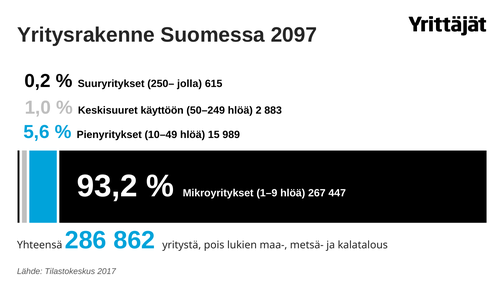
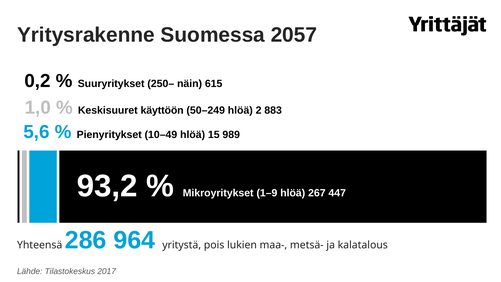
2097: 2097 -> 2057 (294, 35)
jolla: jolla -> näin (190, 84)
862: 862 -> 964 (134, 240)
